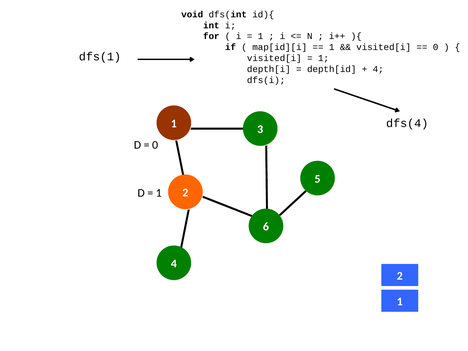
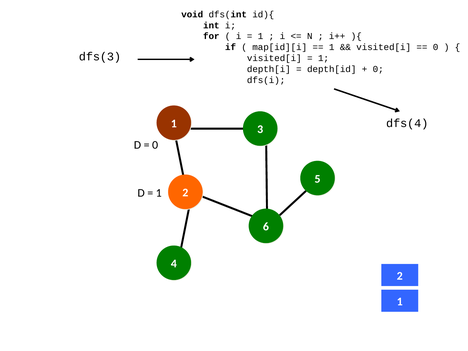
dfs(1: dfs(1 -> dfs(3 (100, 56)
4: 4 -> 0 (378, 69)
